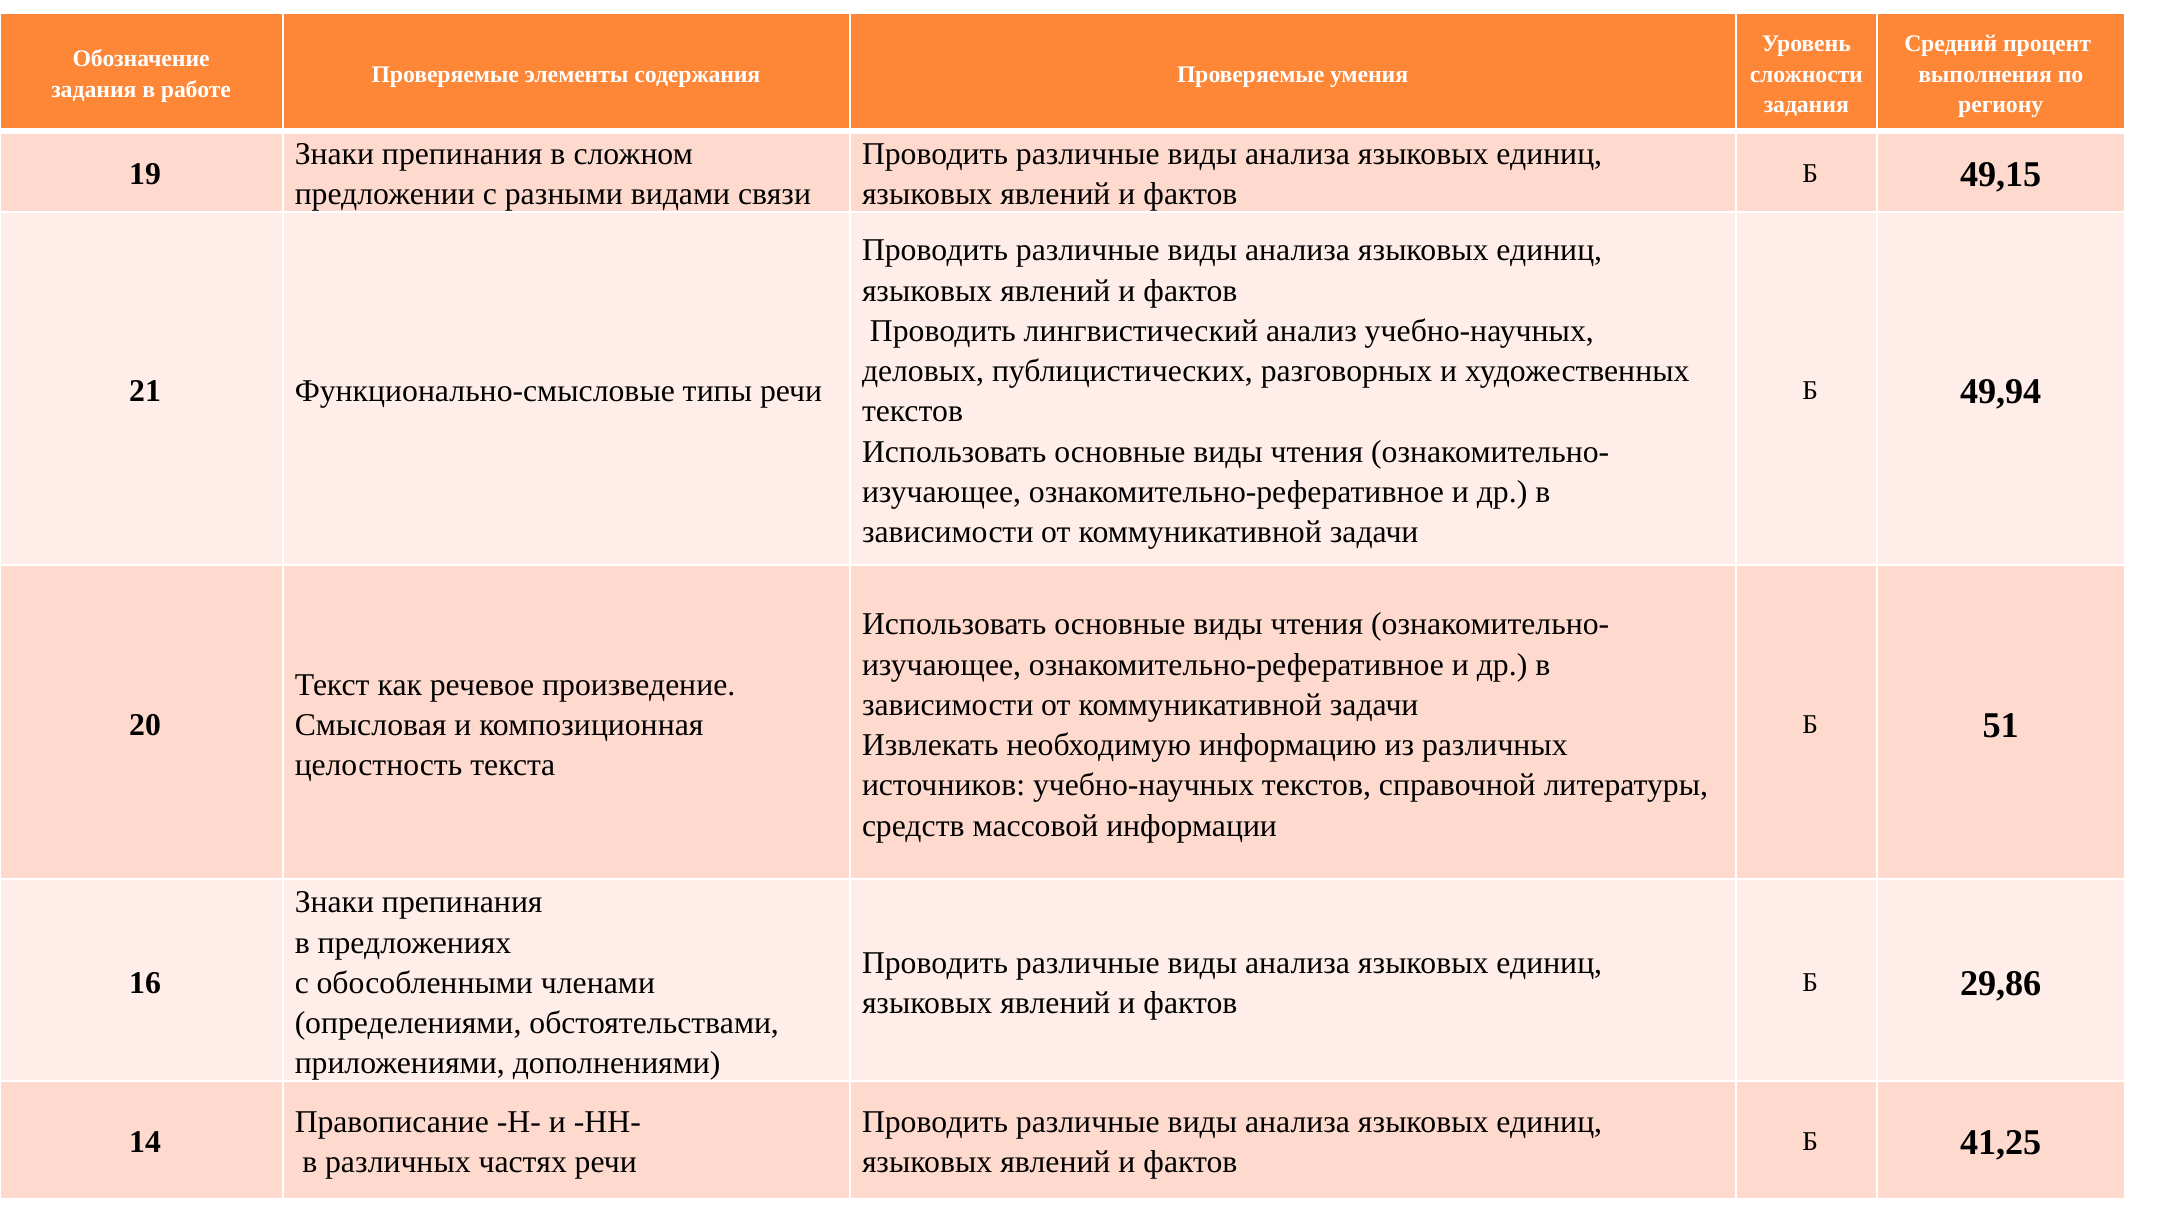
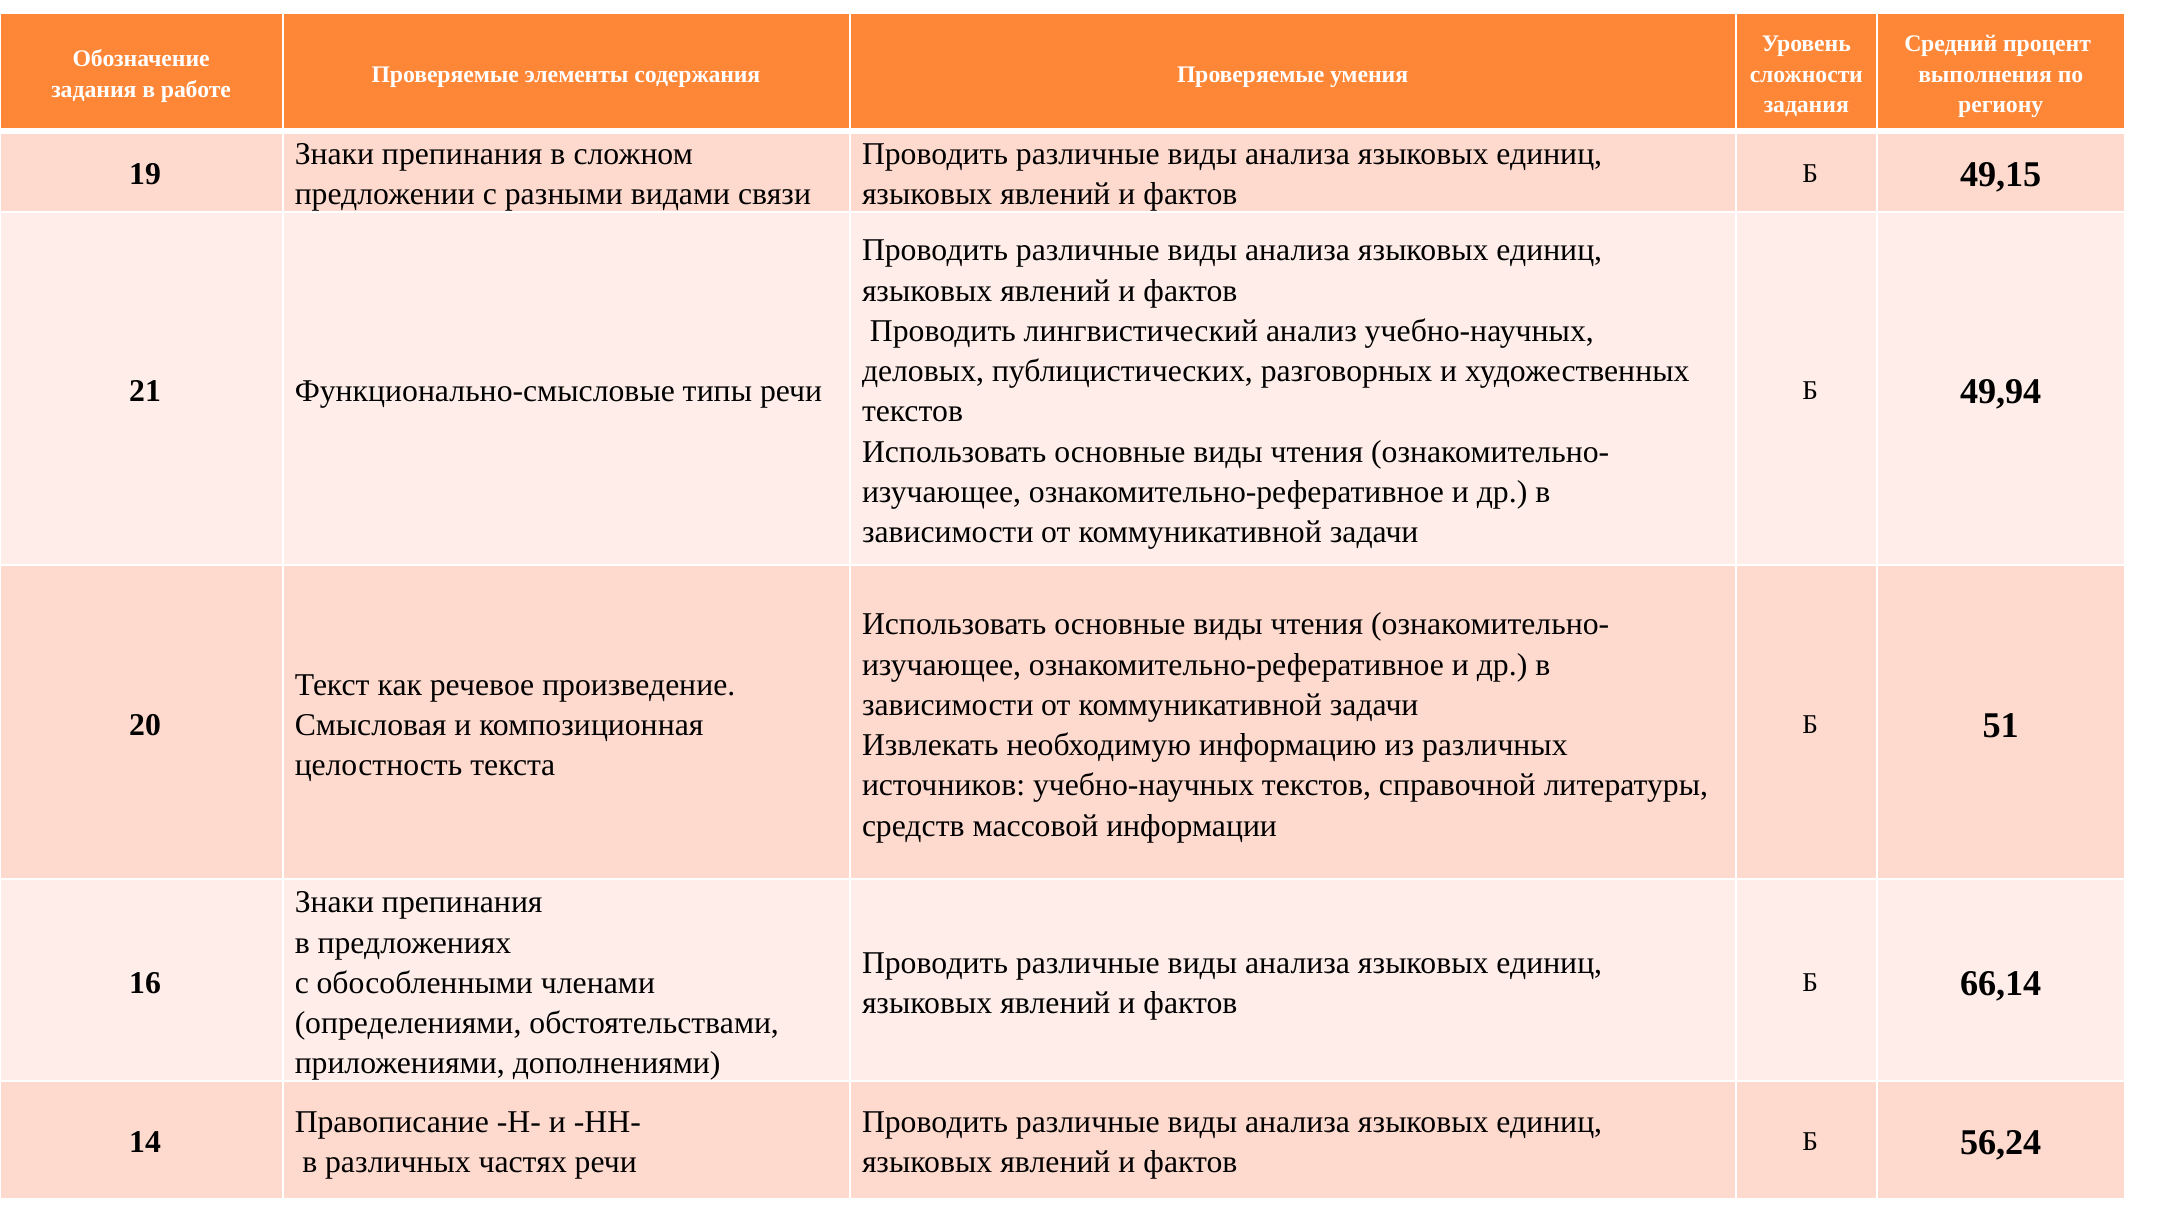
29,86: 29,86 -> 66,14 (2001, 983)
41,25: 41,25 -> 56,24 (2001, 1143)
